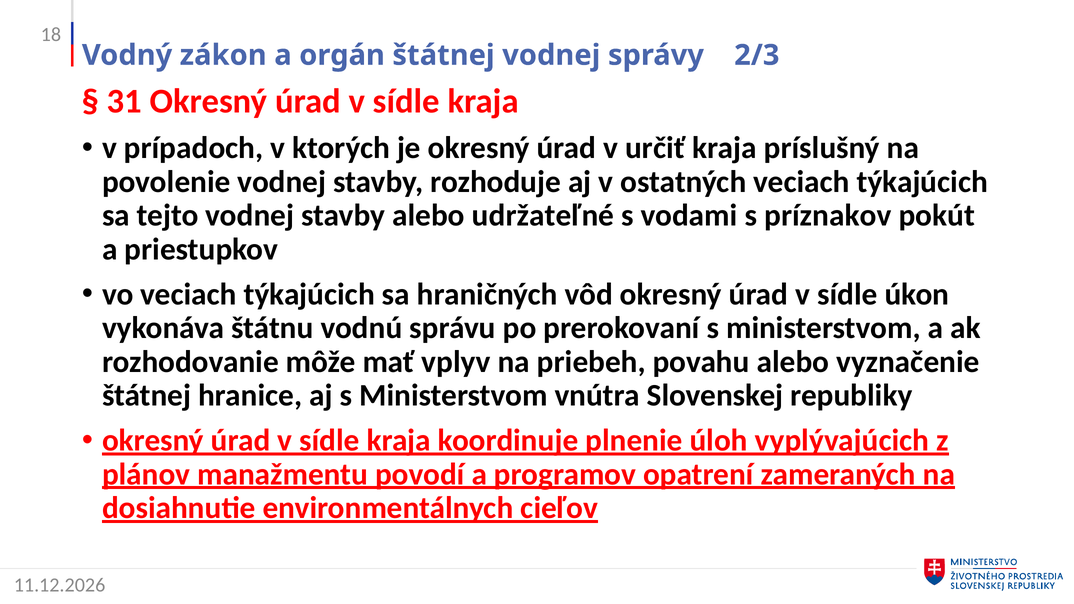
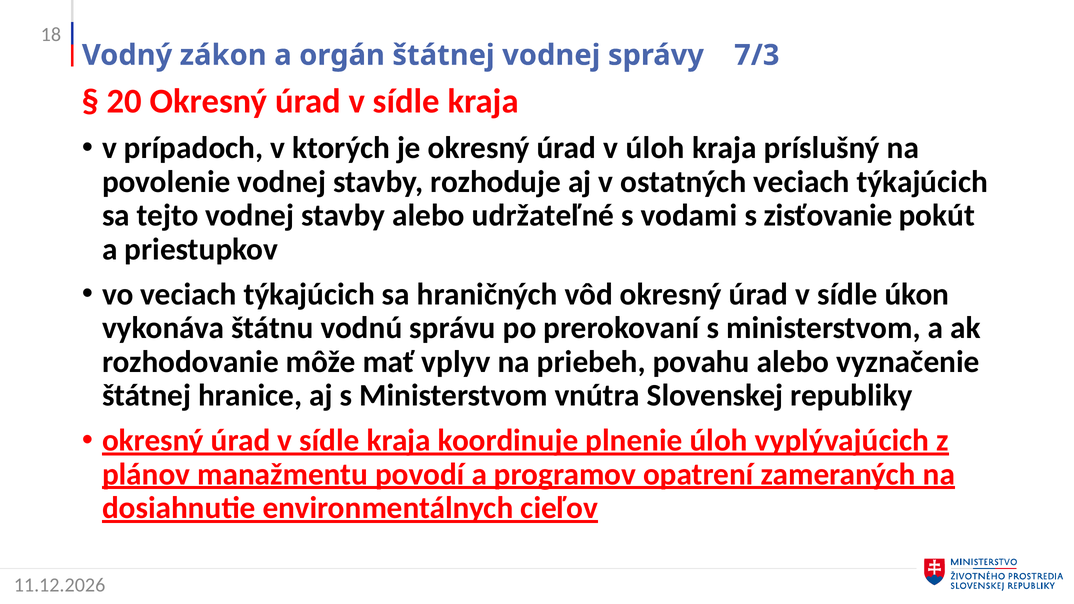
2/3: 2/3 -> 7/3 (757, 55)
31: 31 -> 20 (124, 101)
v určiť: určiť -> úloh (655, 148)
príznakov: príznakov -> zisťovanie (828, 216)
